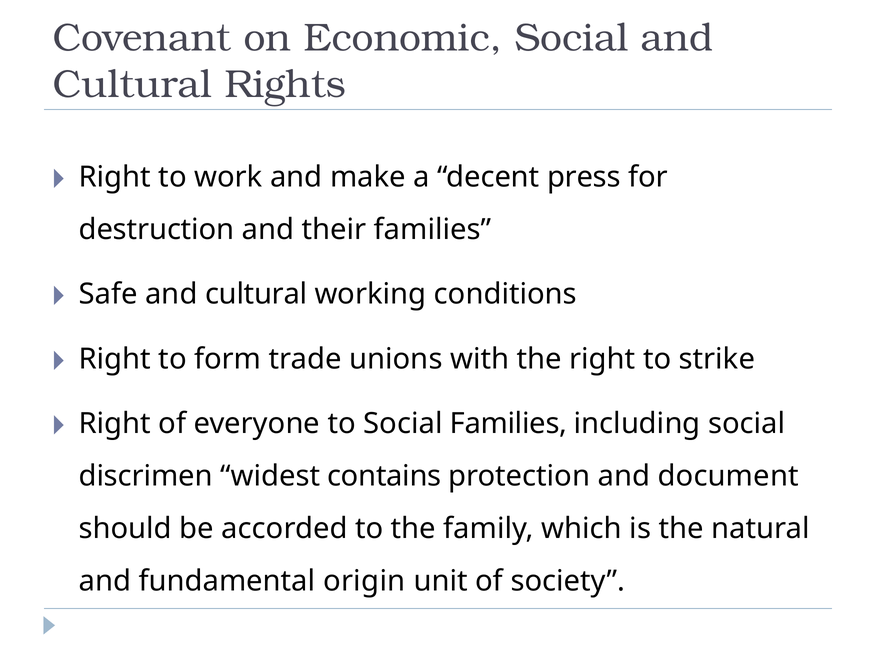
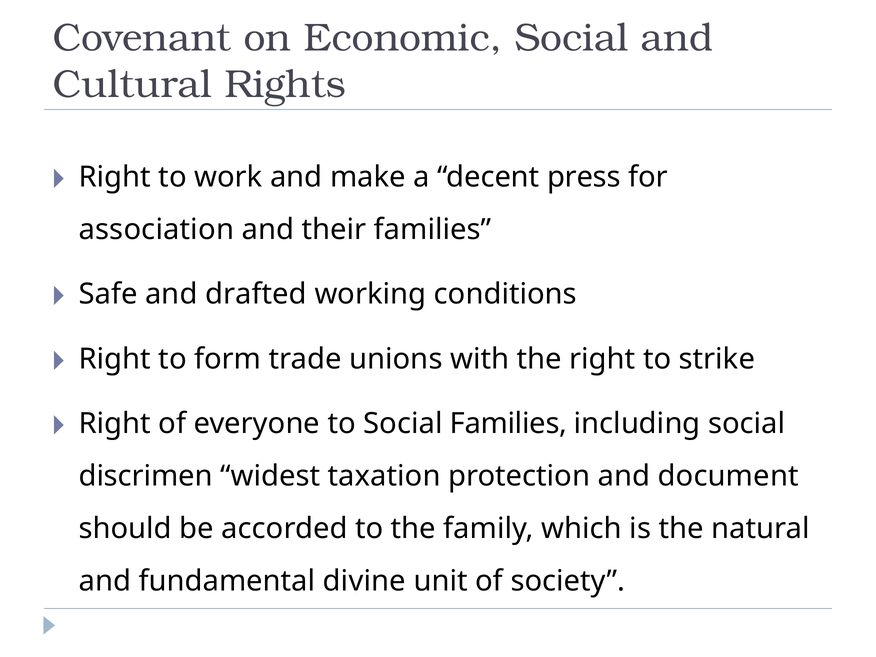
destruction: destruction -> association (156, 229)
Safe and cultural: cultural -> drafted (256, 294)
contains: contains -> taxation (384, 476)
origin: origin -> divine (364, 581)
